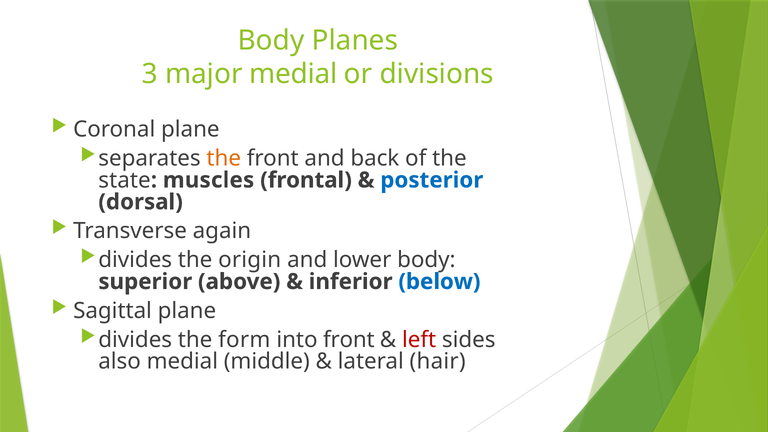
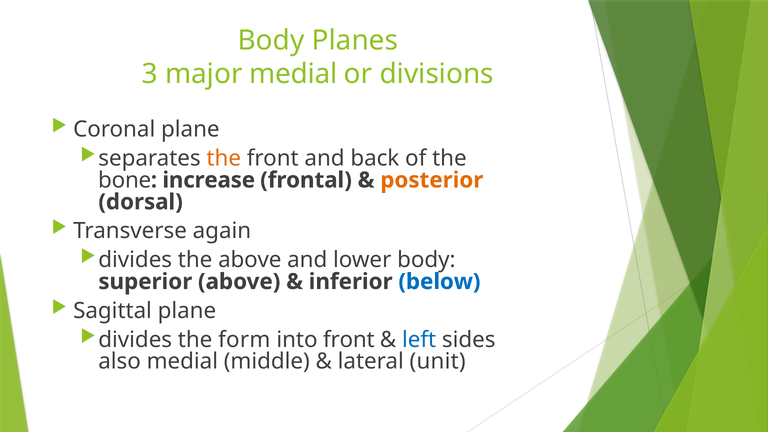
state: state -> bone (125, 180)
muscles: muscles -> increase (209, 180)
posterior colour: blue -> orange (432, 180)
the origin: origin -> above (250, 260)
left colour: red -> blue (419, 340)
hair: hair -> unit (438, 361)
